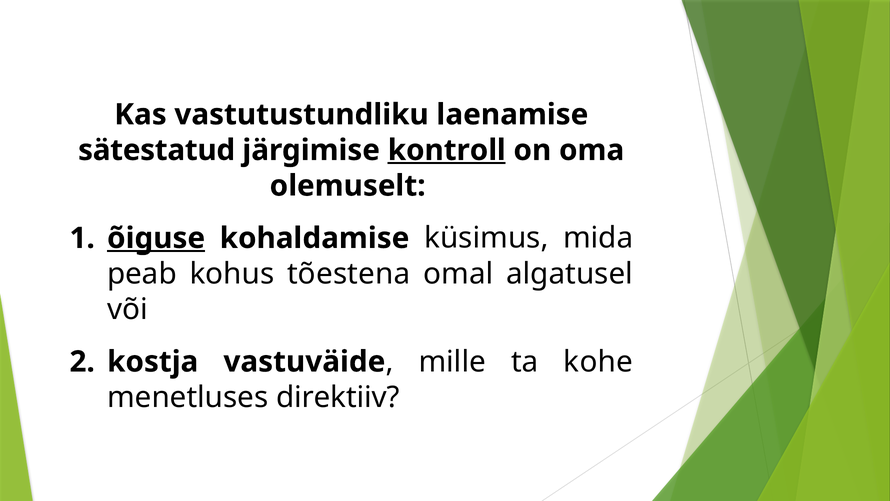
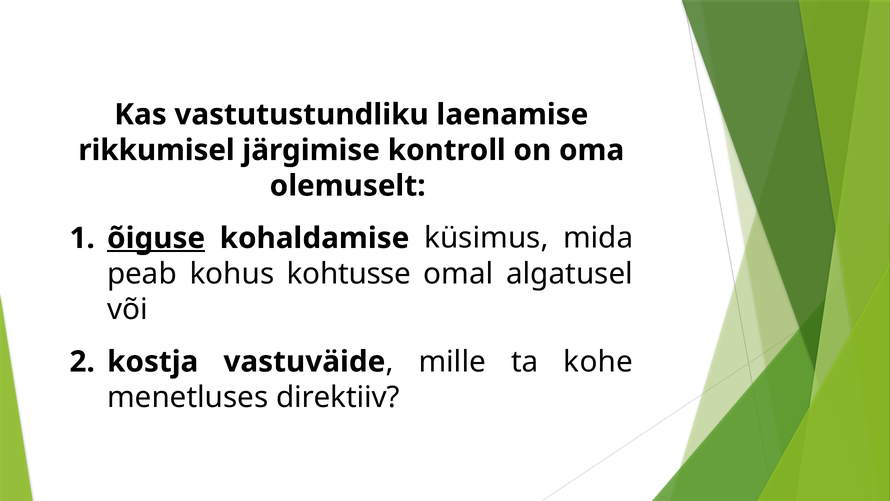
sätestatud: sätestatud -> rikkumisel (157, 150)
kontroll underline: present -> none (447, 150)
tõestena: tõestena -> kohtusse (349, 274)
